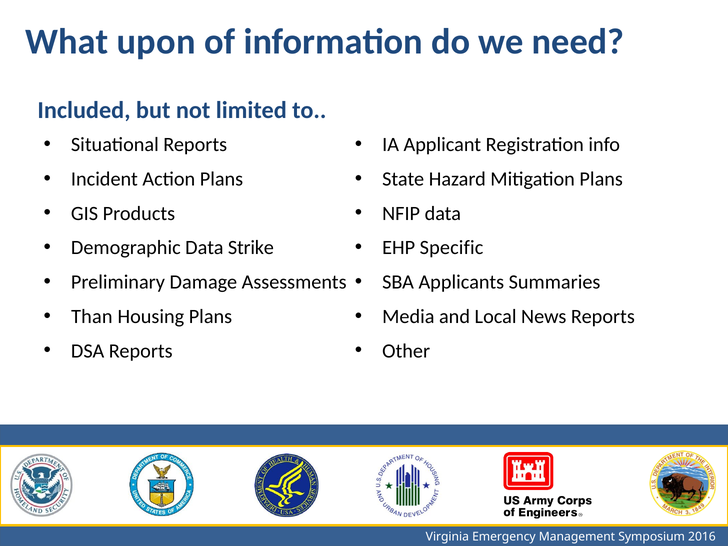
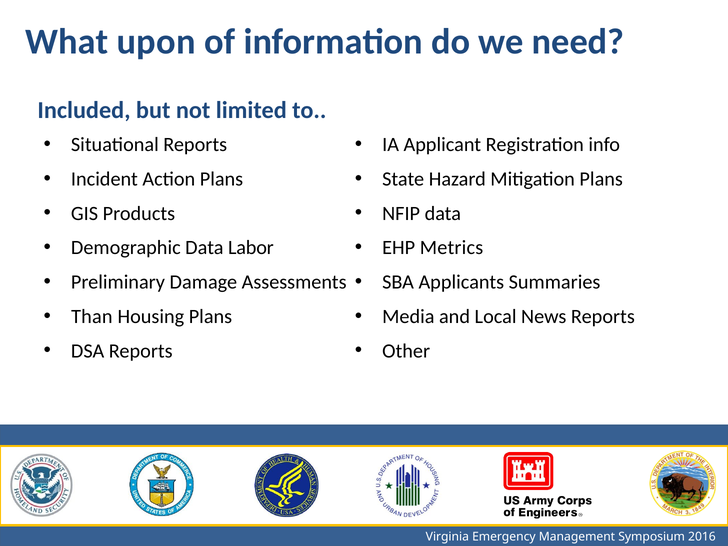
Strike: Strike -> Labor (251, 248)
Specific: Specific -> Metrics (451, 248)
